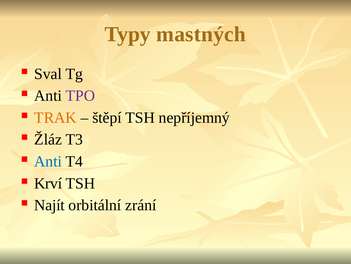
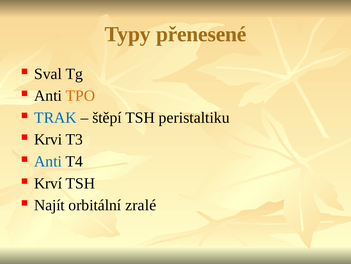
mastných: mastných -> přenesené (201, 34)
TPO colour: purple -> orange (80, 95)
TRAK colour: orange -> blue (55, 117)
nepříjemný: nepříjemný -> peristaltiku (194, 117)
Žláz: Žláz -> Krvi (48, 139)
zrání: zrání -> zralé (141, 205)
